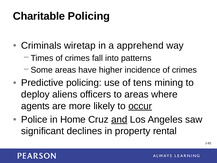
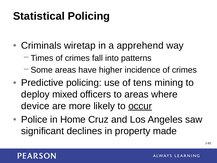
Charitable: Charitable -> Statistical (39, 16)
aliens: aliens -> mixed (65, 94)
agents: agents -> device (35, 106)
and underline: present -> none (119, 119)
rental: rental -> made (165, 131)
